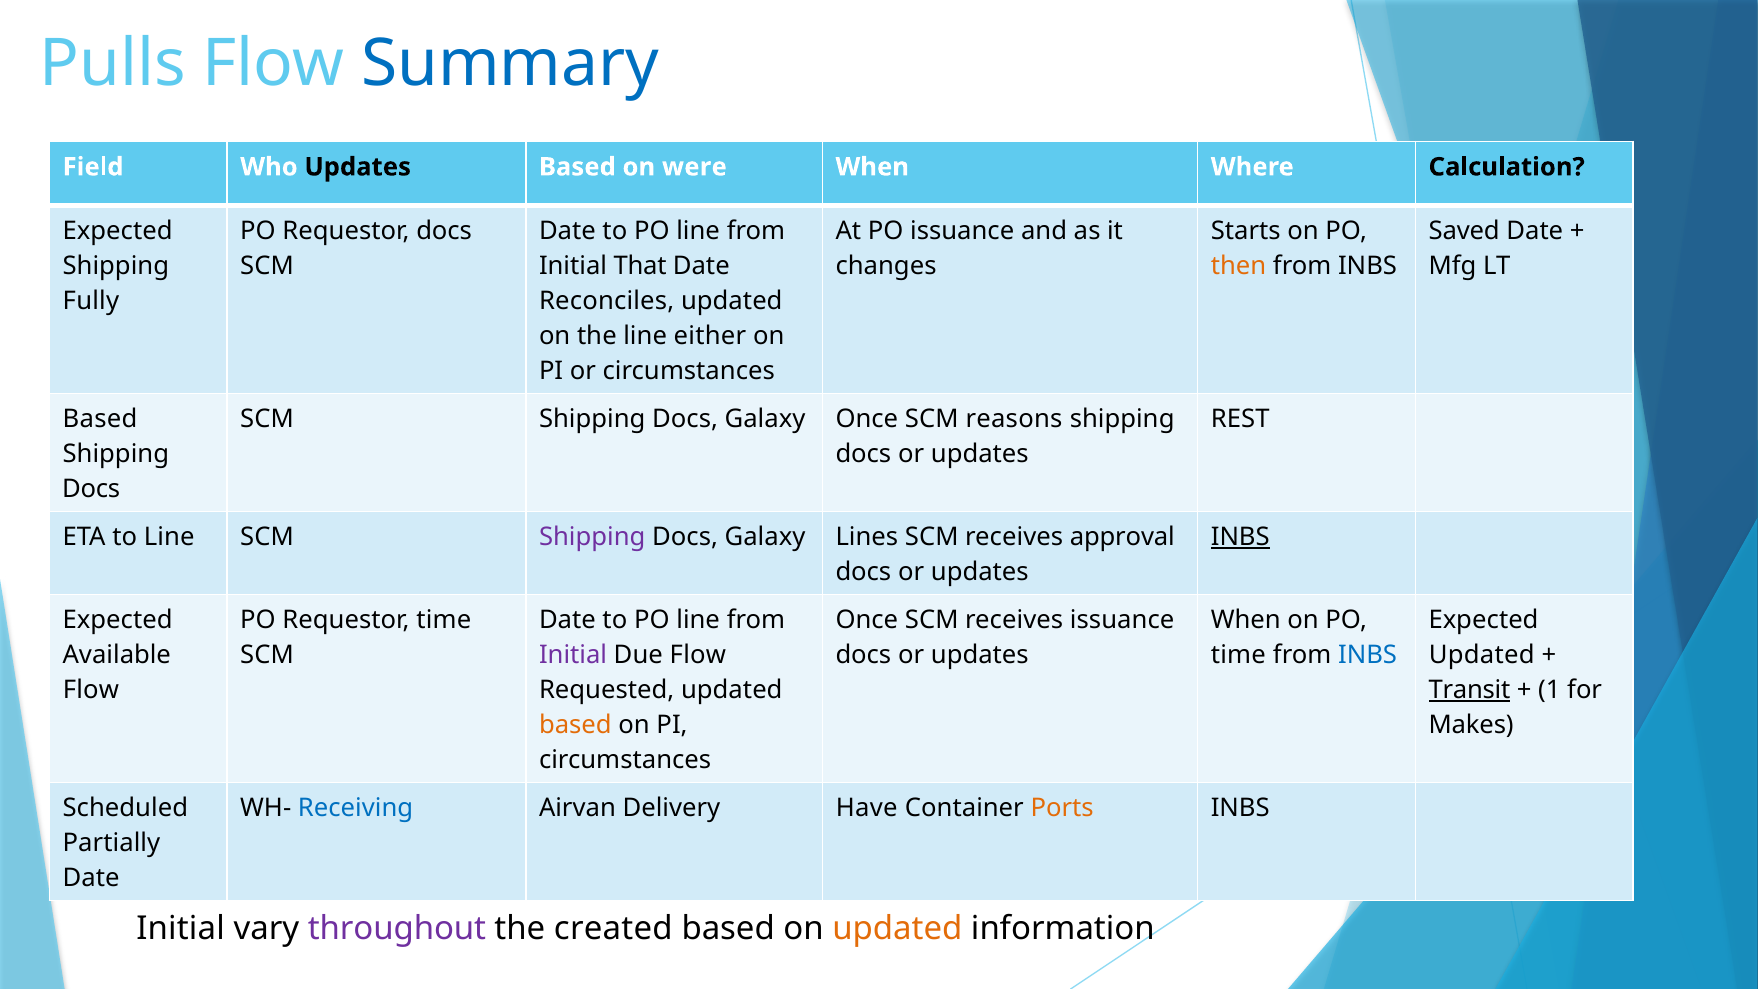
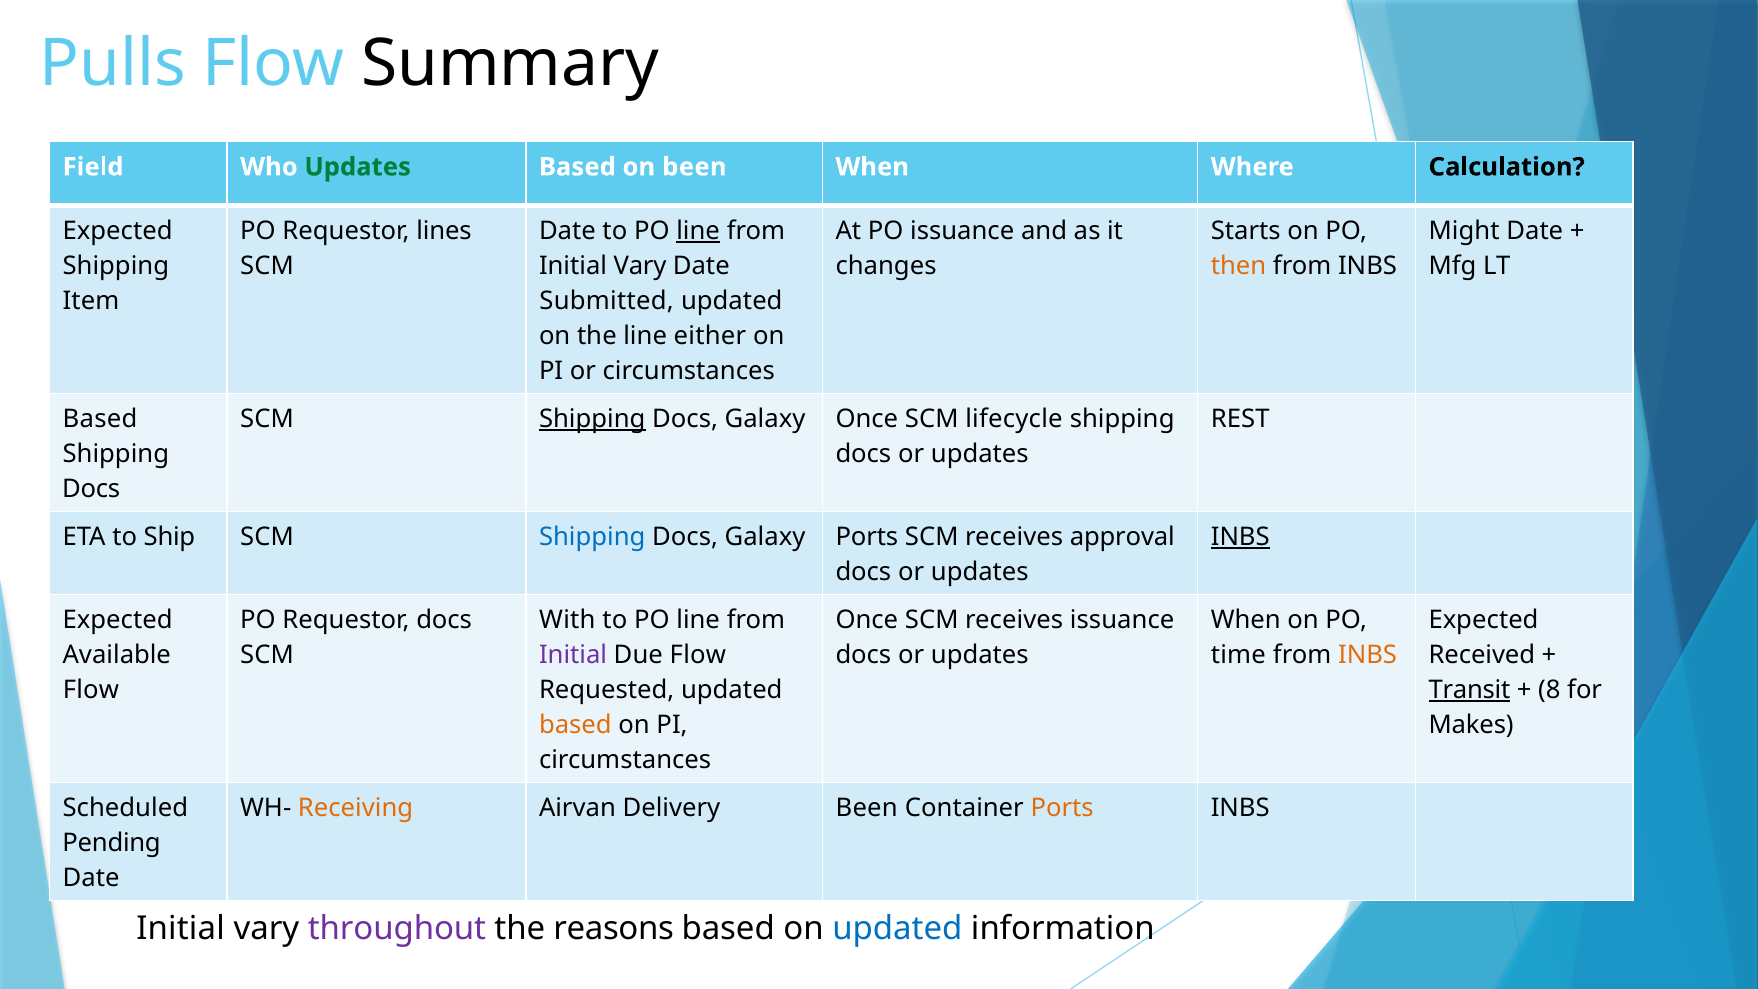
Summary colour: blue -> black (510, 63)
Updates colour: black -> green (358, 167)
on were: were -> been (694, 167)
Requestor docs: docs -> lines (444, 231)
line underline: none -> present (698, 231)
Saved: Saved -> Might (1464, 231)
That: That -> Vary (640, 266)
Fully: Fully -> Item (91, 301)
Reconciles: Reconciles -> Submitted (607, 301)
Shipping underline: none -> present (592, 419)
reasons: reasons -> lifecycle (1014, 419)
to Line: Line -> Ship (169, 537)
Shipping colour: purple -> blue (592, 537)
Galaxy Lines: Lines -> Ports (867, 537)
Requestor time: time -> docs (444, 620)
Date: Date -> With (567, 620)
INBS colour: blue -> orange (1368, 655)
Updated: Updated -> Received (1482, 655)
1: 1 -> 8 (1549, 690)
Receiving colour: blue -> orange (356, 808)
Delivery Have: Have -> Been (867, 808)
Partially: Partially -> Pending (112, 843)
created: created -> reasons (614, 929)
updated colour: orange -> blue (897, 929)
